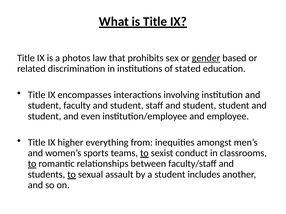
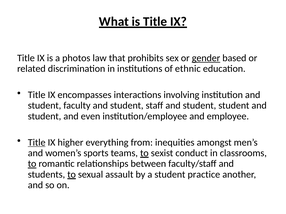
stated: stated -> ethnic (188, 69)
Title underline: none -> present (37, 143)
includes: includes -> practice (204, 175)
